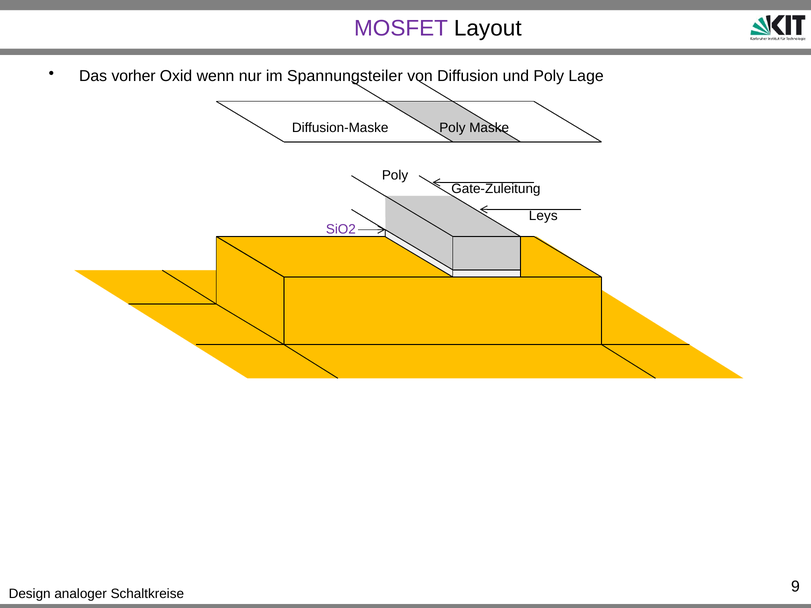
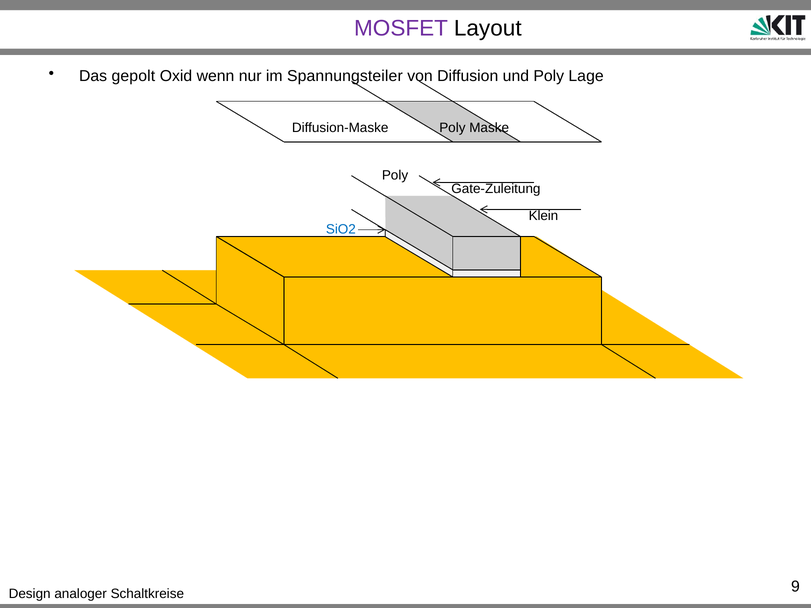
vorher: vorher -> gepolt (133, 76)
Leys: Leys -> Klein (543, 216)
SiO2 colour: purple -> blue (341, 229)
